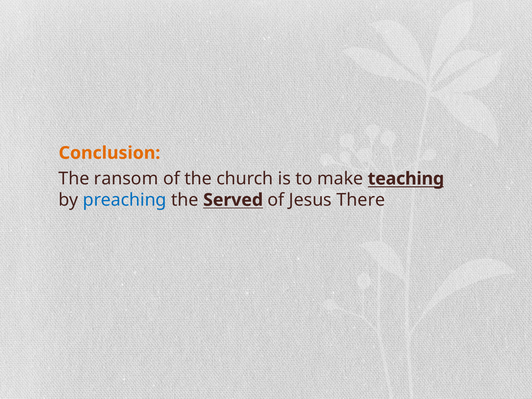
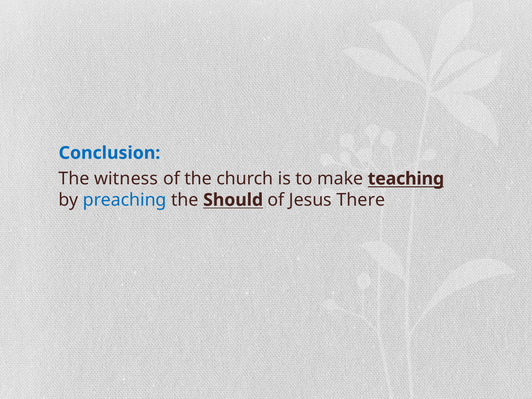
Conclusion colour: orange -> blue (109, 153)
ransom: ransom -> witness (126, 179)
Served: Served -> Should (233, 200)
